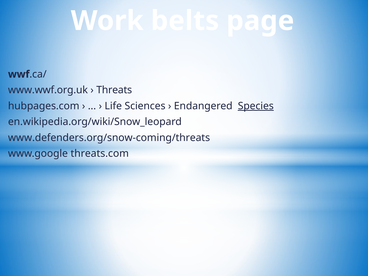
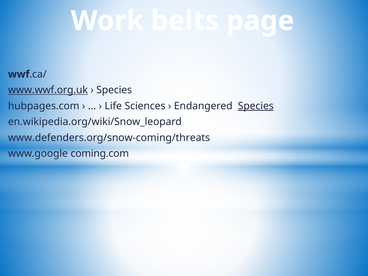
www.wwf.org.uk underline: none -> present (48, 90)
Threats: Threats -> Species (114, 90)
threats.com: threats.com -> coming.com (100, 154)
